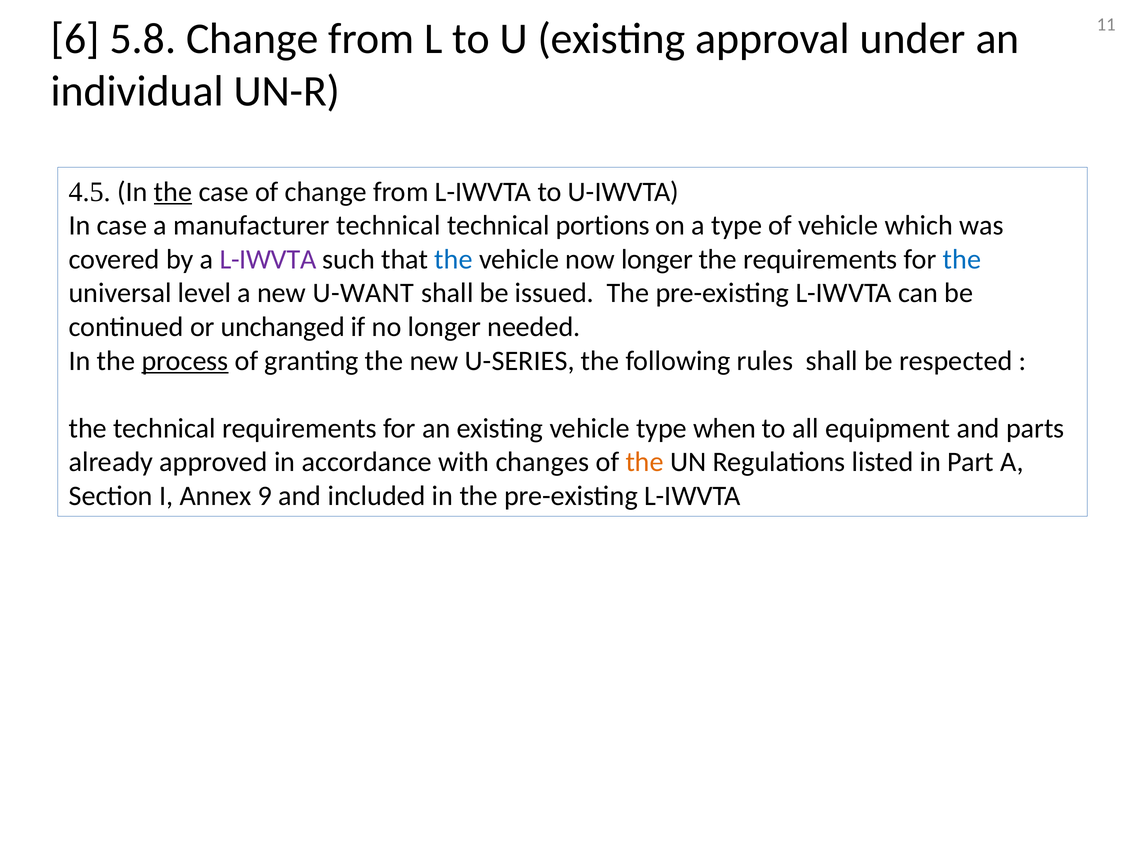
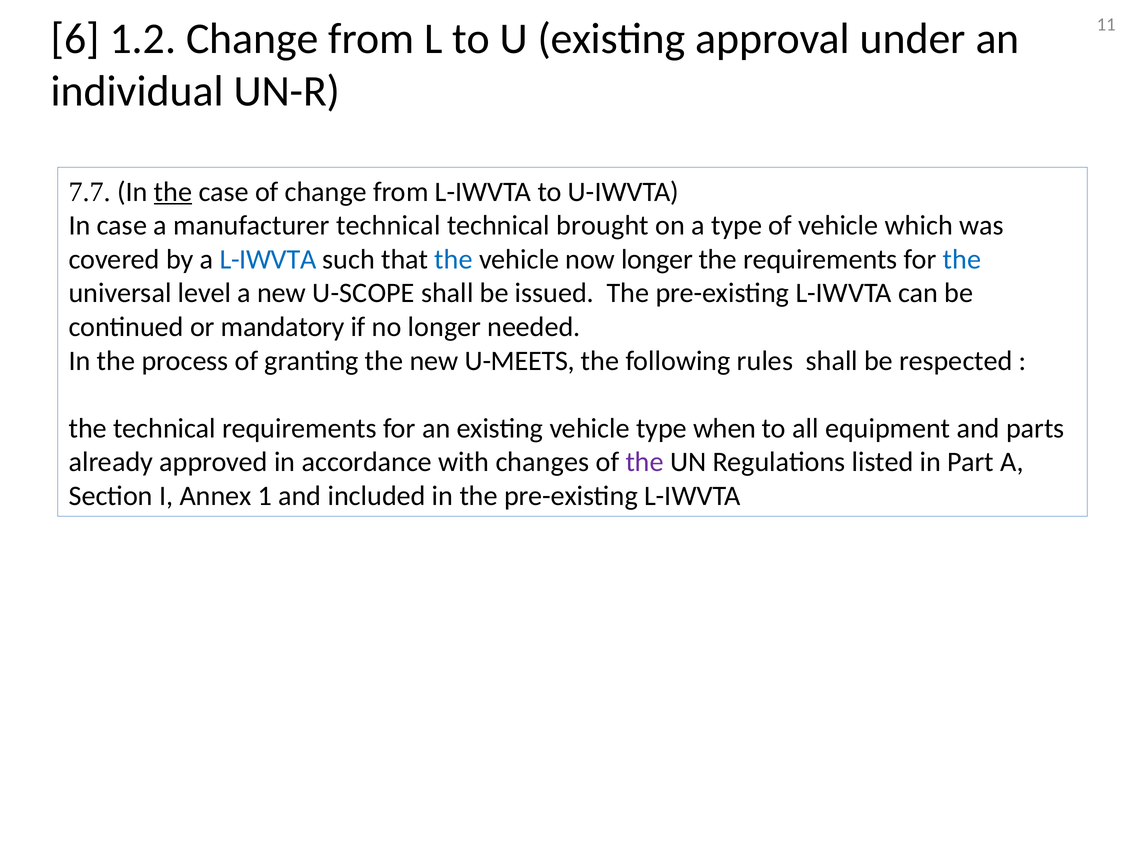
5.8: 5.8 -> 1.2 (143, 39)
4.5: 4.5 -> 7.7 (90, 192)
portions: portions -> brought (602, 226)
L-IWVTA colour: purple -> blue (268, 259)
U-WANT: U-WANT -> U-SCOPE (364, 293)
unchanged: unchanged -> mandatory (283, 327)
process underline: present -> none (185, 361)
U-SERIES: U-SERIES -> U-MEETS (520, 361)
the colour: orange -> purple (645, 462)
9: 9 -> 1 (265, 496)
